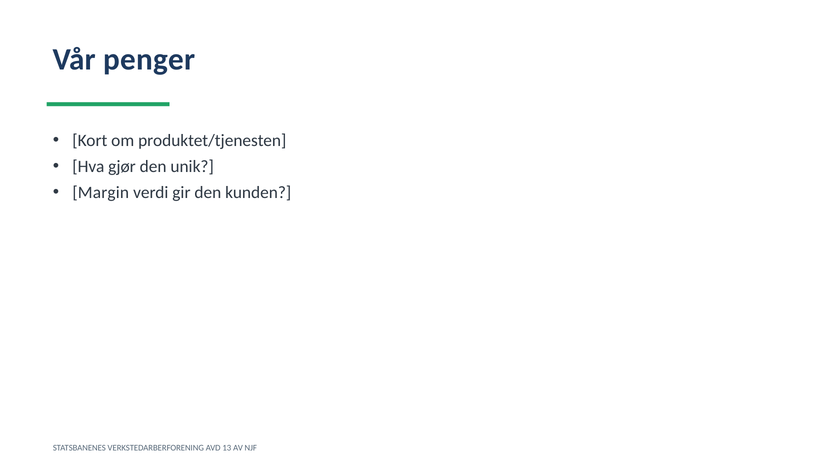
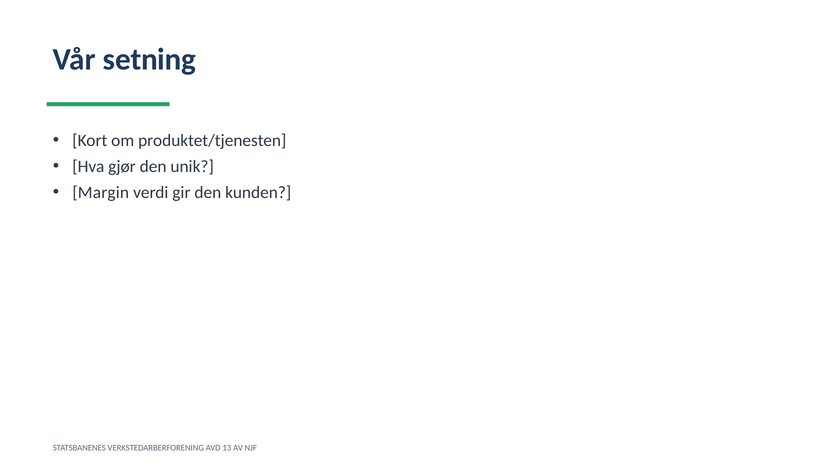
penger: penger -> setning (150, 59)
